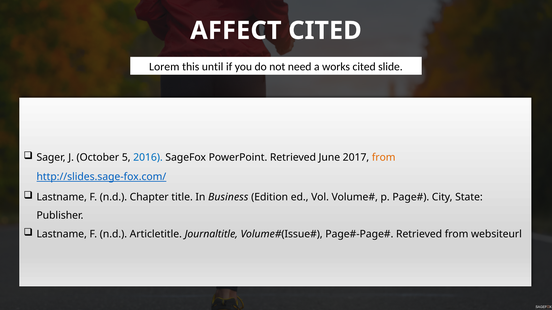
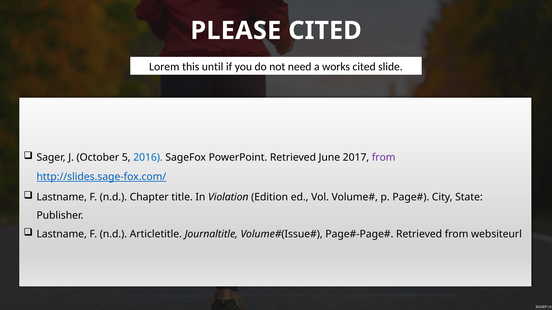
AFFECT: AFFECT -> PLEASE (236, 31)
from colour: orange -> purple (384, 158)
Business: Business -> Violation (228, 197)
